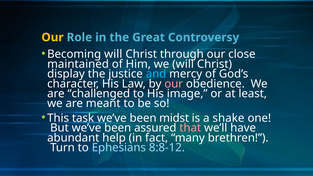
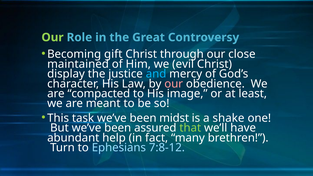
Our colour: yellow -> light green (53, 37)
Becoming will: will -> gift (113, 54)
we will: will -> evil (183, 64)
challenged: challenged -> compacted (99, 94)
that colour: pink -> light green (190, 128)
8:8-12: 8:8-12 -> 7:8-12 (167, 148)
